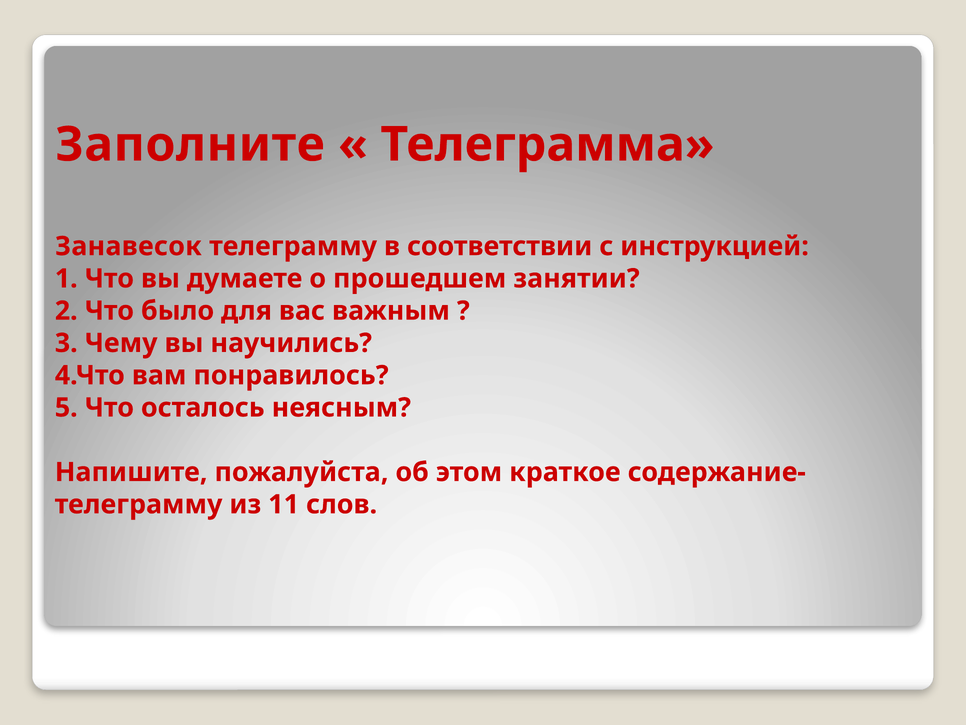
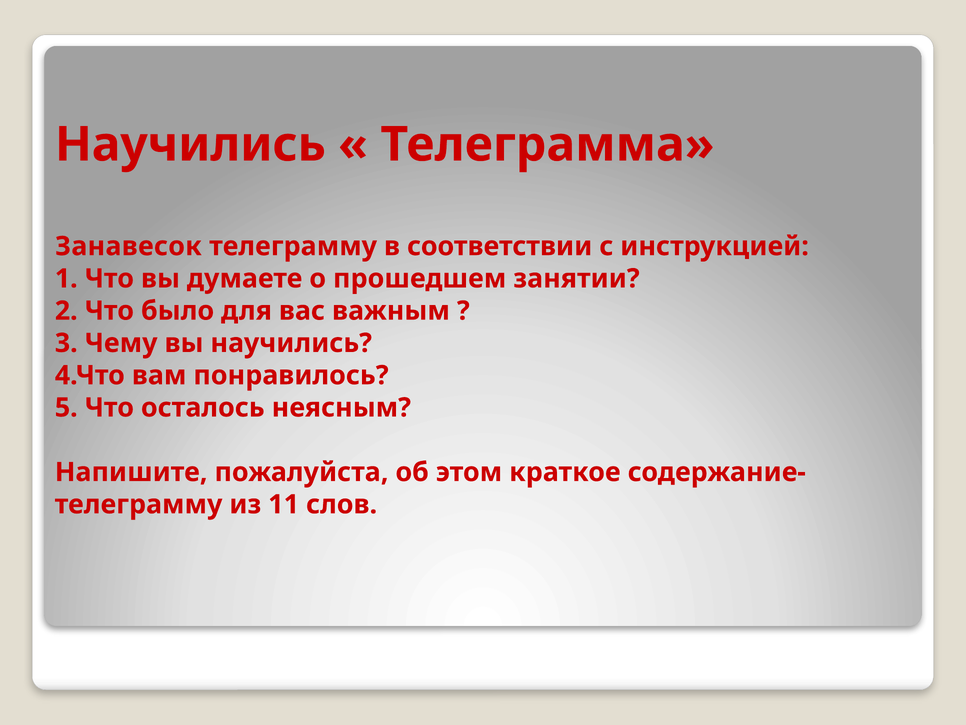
Заполните: Заполните -> Научились (190, 145)
